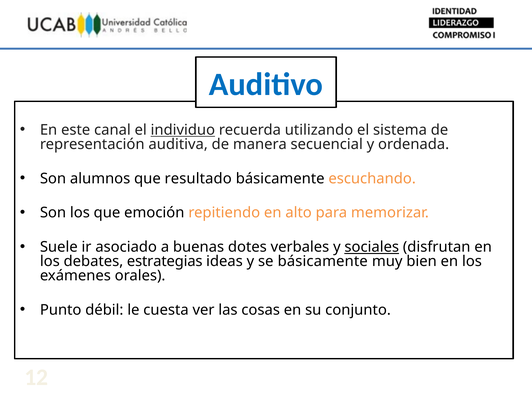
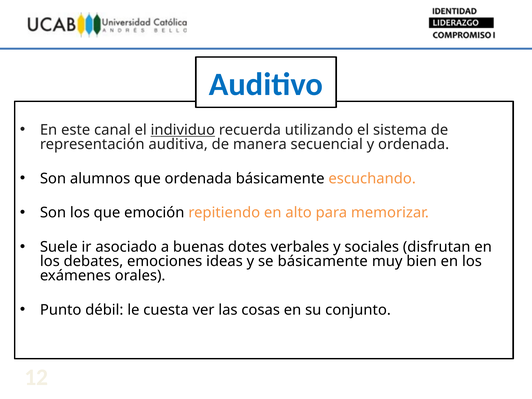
que resultado: resultado -> ordenada (198, 178)
sociales underline: present -> none (372, 247)
estrategias: estrategias -> emociones (165, 261)
